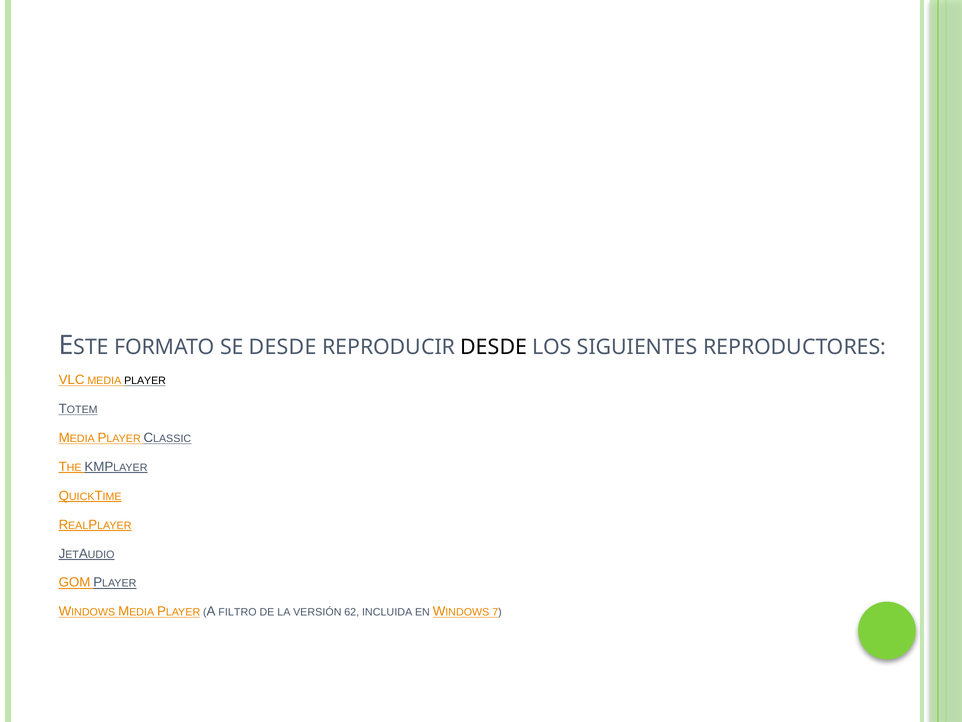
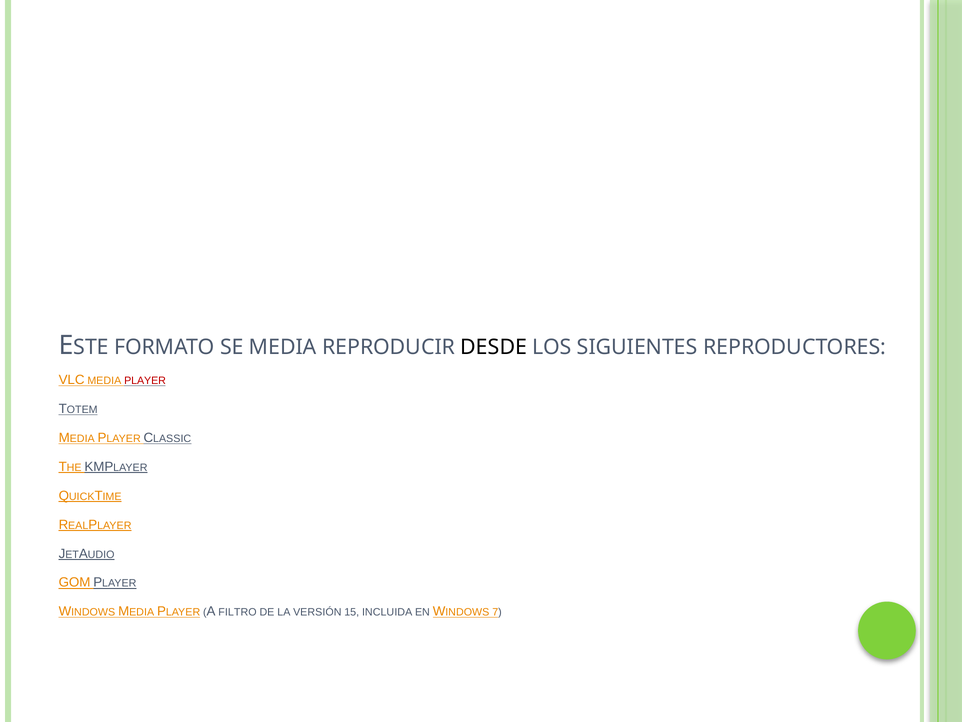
SE DESDE: DESDE -> MEDIA (283, 347)
PLAYER colour: black -> red (145, 380)
62: 62 -> 15 (352, 612)
